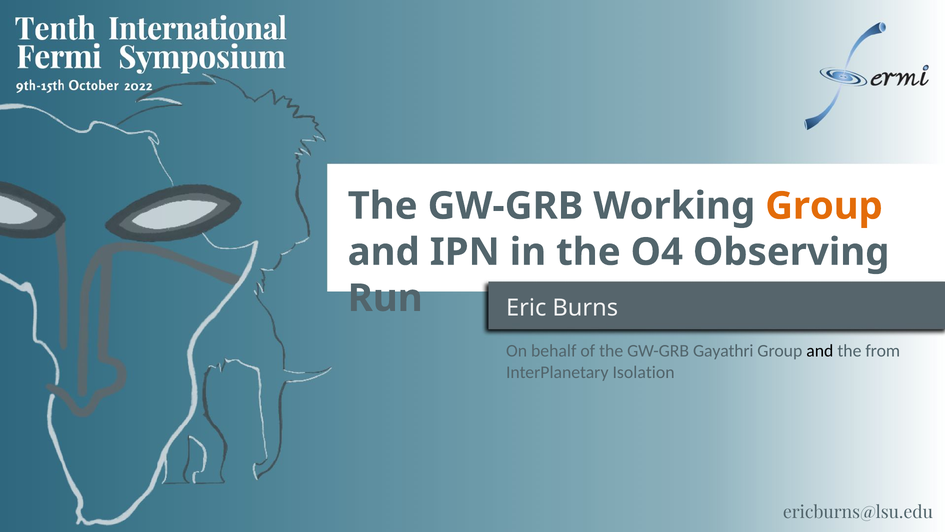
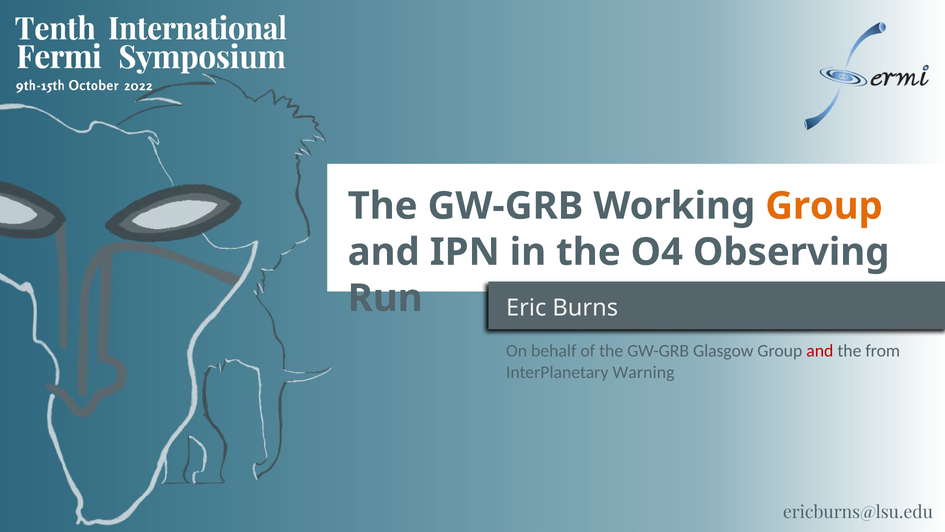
Gayathri: Gayathri -> Glasgow (723, 351)
and colour: black -> red (820, 351)
Isolation: Isolation -> Warning (644, 372)
